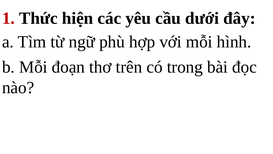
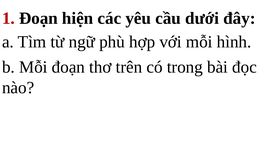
1 Thức: Thức -> Đoạn (38, 18)
